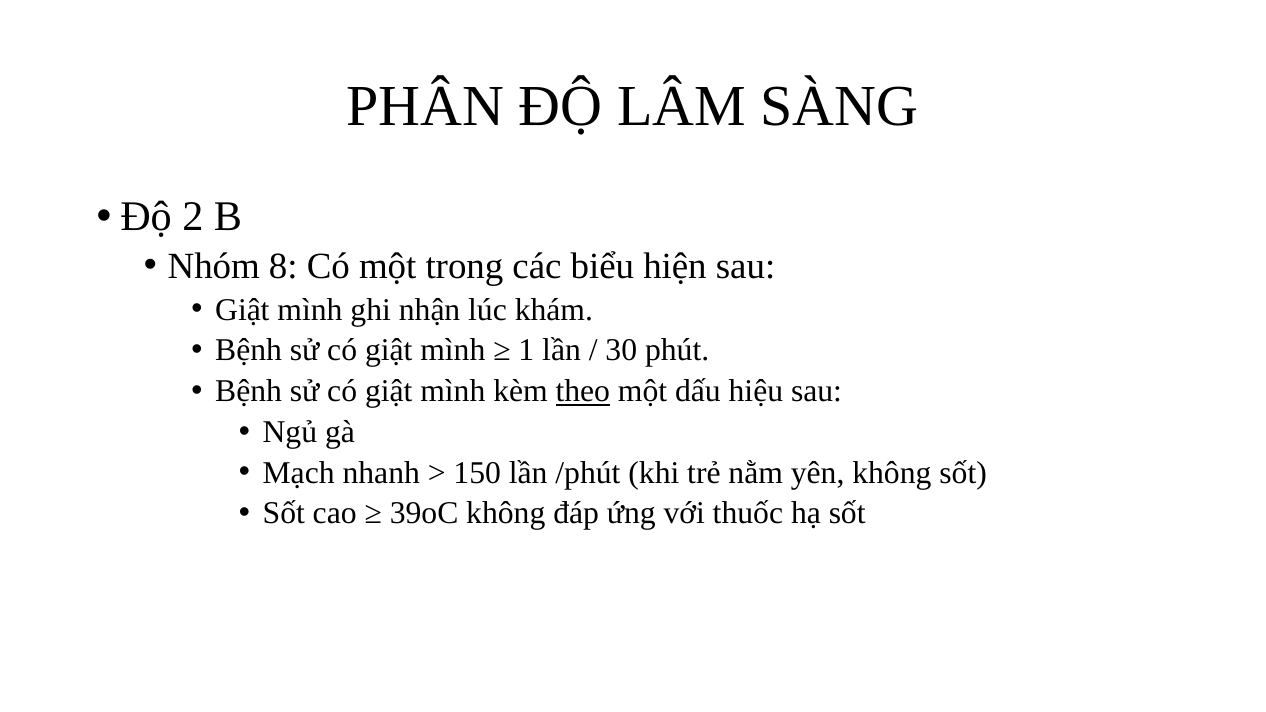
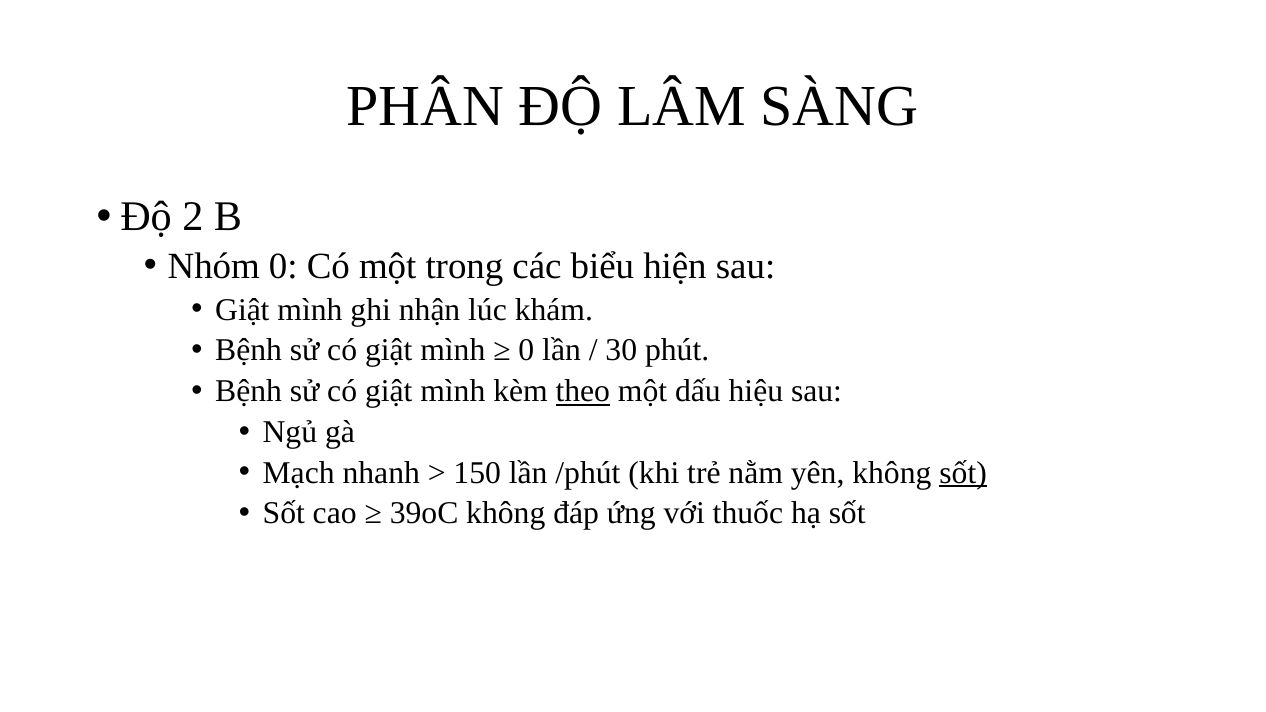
Nhóm 8: 8 -> 0 (283, 266)
1: 1 -> 0 (526, 351)
sốt underline: none -> present (963, 473)
